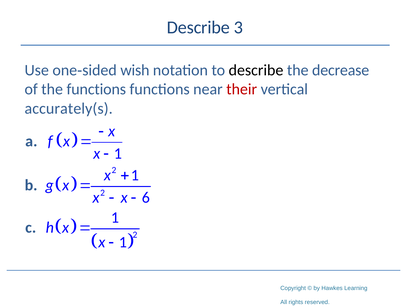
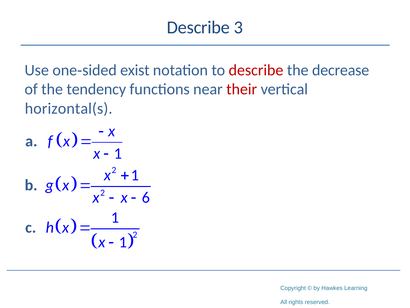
wish: wish -> exist (135, 70)
describe colour: black -> red (256, 70)
the functions: functions -> tendency (96, 89)
accurately(s: accurately(s -> horizontal(s (69, 108)
